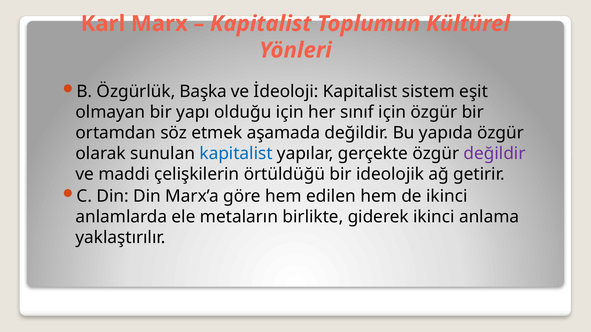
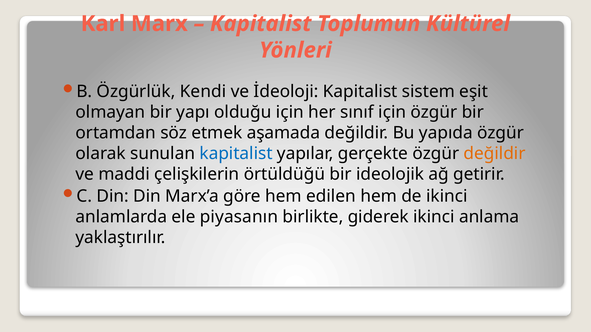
Başka: Başka -> Kendi (203, 92)
değildir colour: purple -> orange (495, 154)
metaların: metaların -> piyasanın (239, 217)
